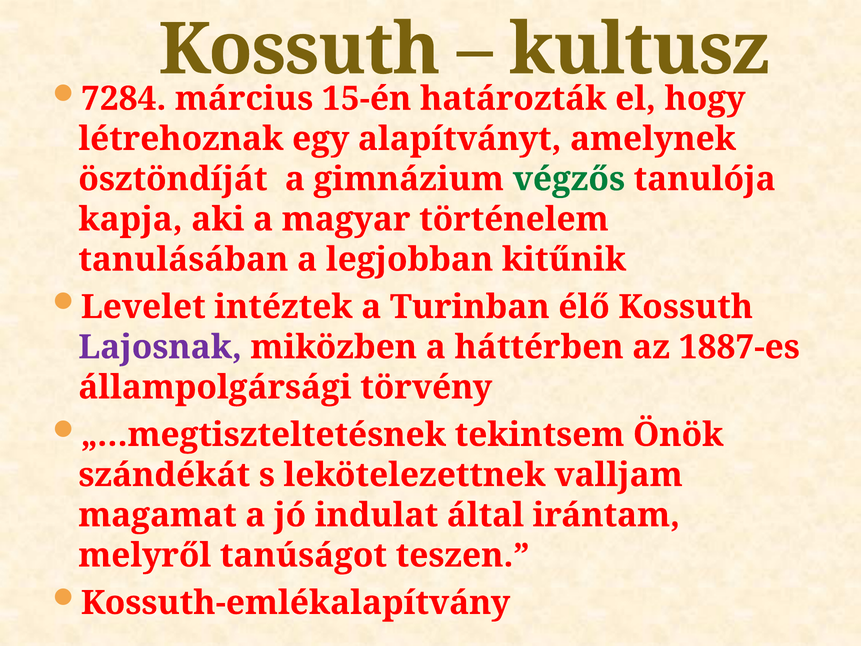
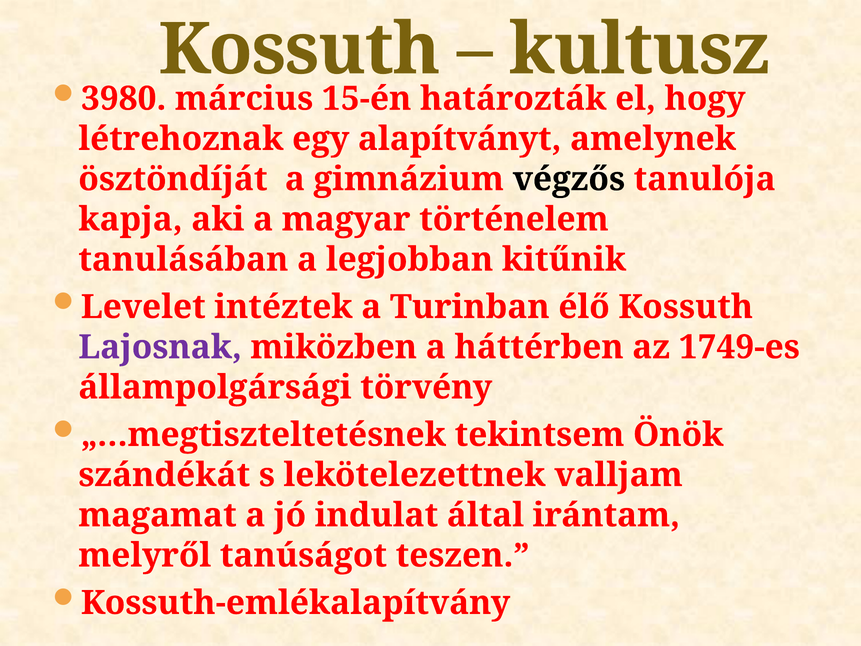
7284: 7284 -> 3980 (124, 99)
végzős colour: green -> black (569, 179)
1887-es: 1887-es -> 1749-es (739, 347)
